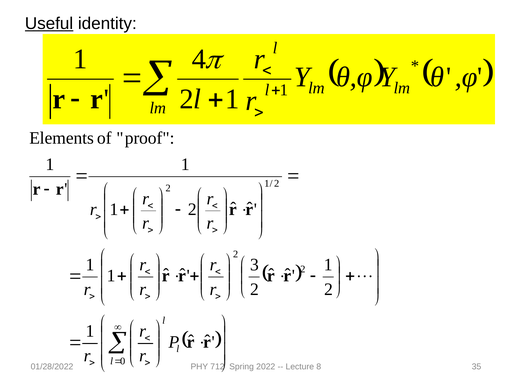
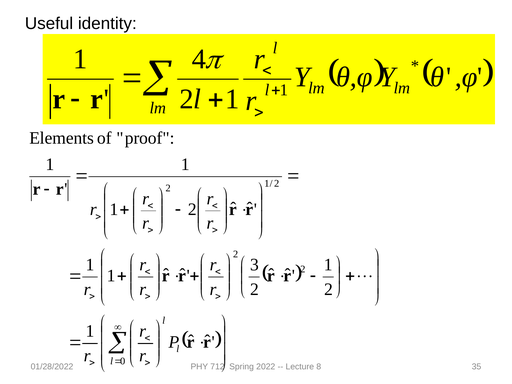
Useful underline: present -> none (49, 24)
